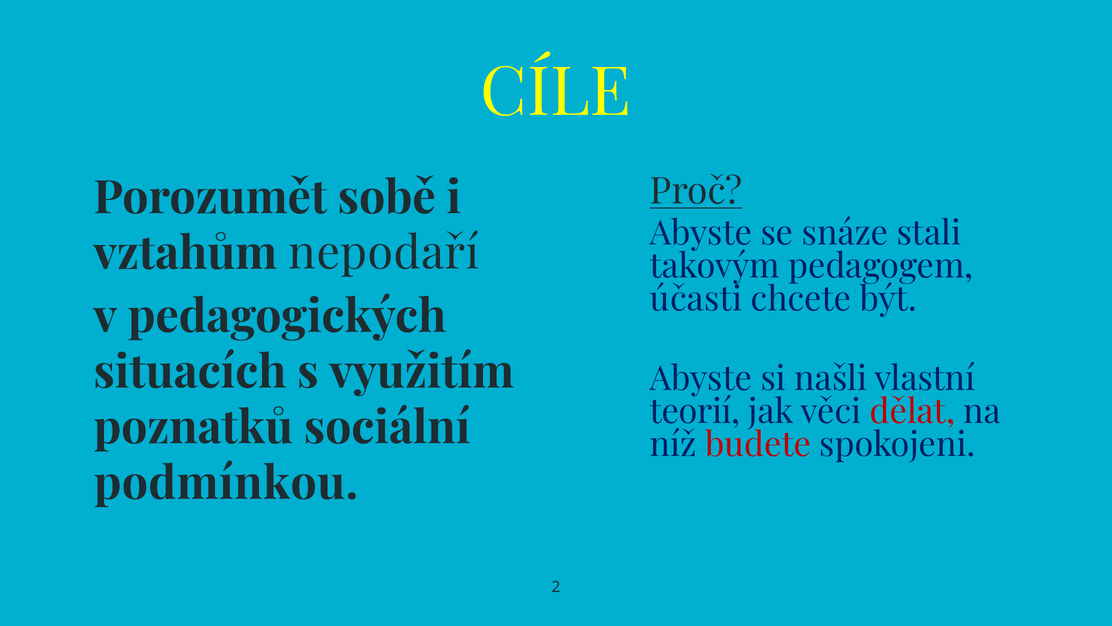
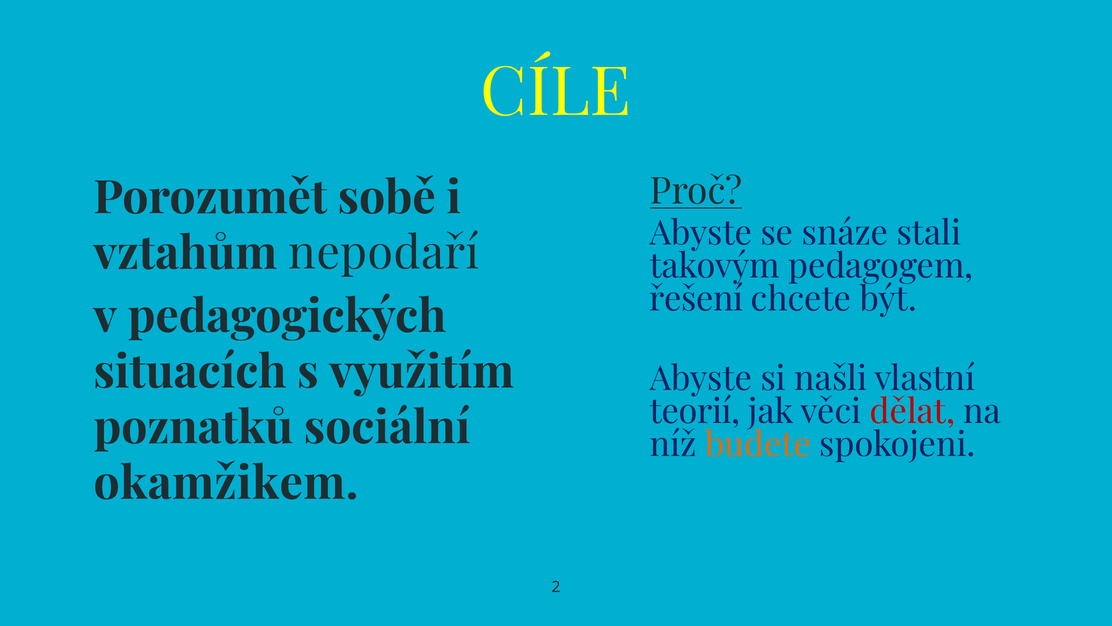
účasti: účasti -> řešení (696, 299)
budete colour: red -> orange (758, 444)
podmínkou: podmínkou -> okamžikem (226, 483)
